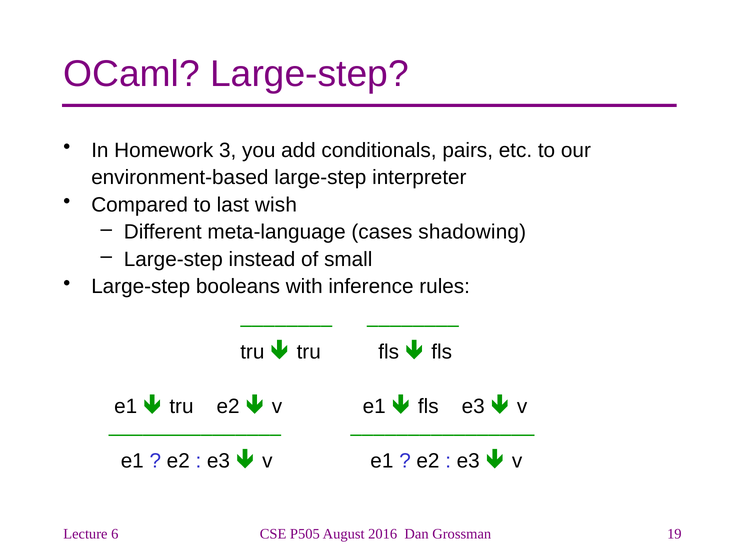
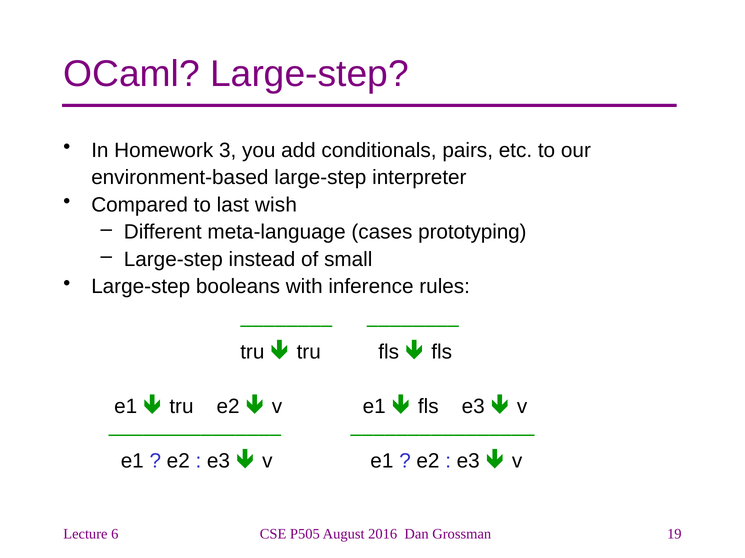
shadowing: shadowing -> prototyping (472, 232)
